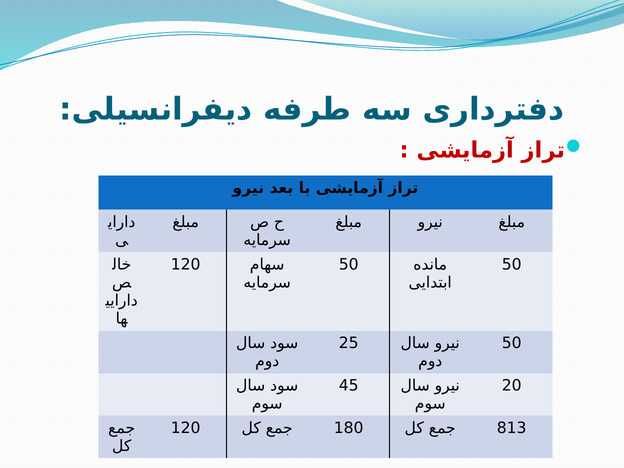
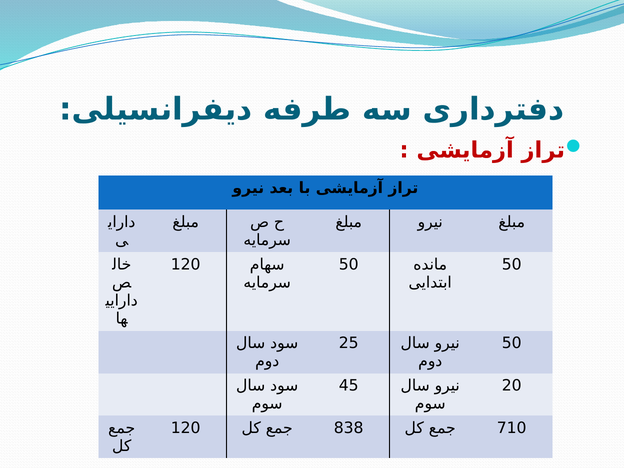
180: 180 -> 838 (349, 428)
813: 813 -> 710 (512, 428)
